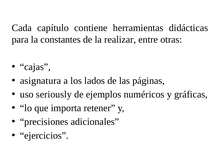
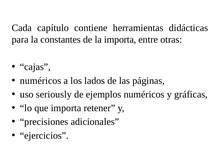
la realizar: realizar -> importa (120, 40)
asignatura: asignatura -> numéricos (41, 81)
